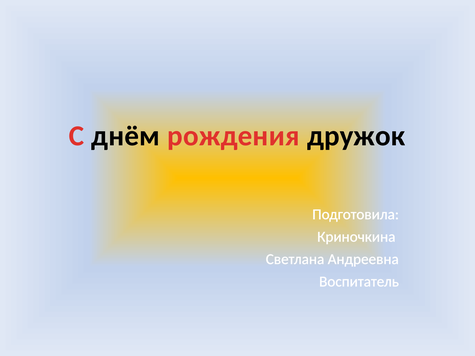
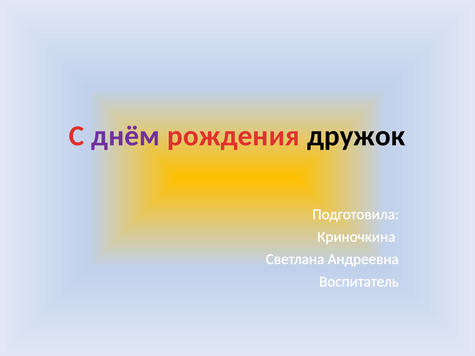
днём colour: black -> purple (126, 136)
